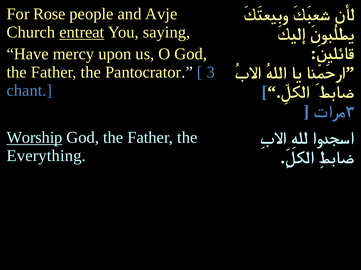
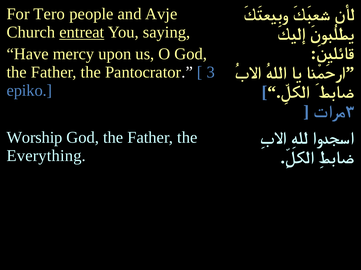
Rose: Rose -> Tero (49, 14)
chant: chant -> epiko (29, 91)
Worship underline: present -> none (35, 138)
